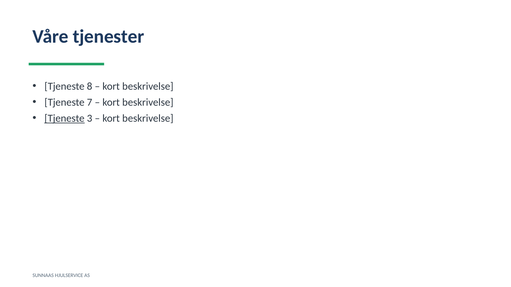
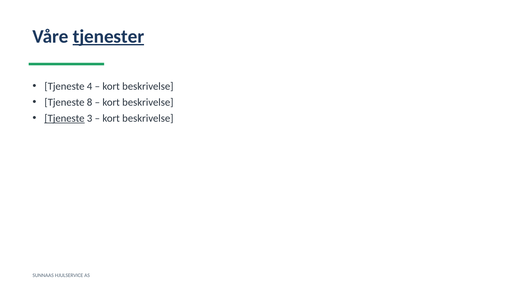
tjenester underline: none -> present (108, 36)
8: 8 -> 4 (90, 87)
7: 7 -> 8 (90, 103)
